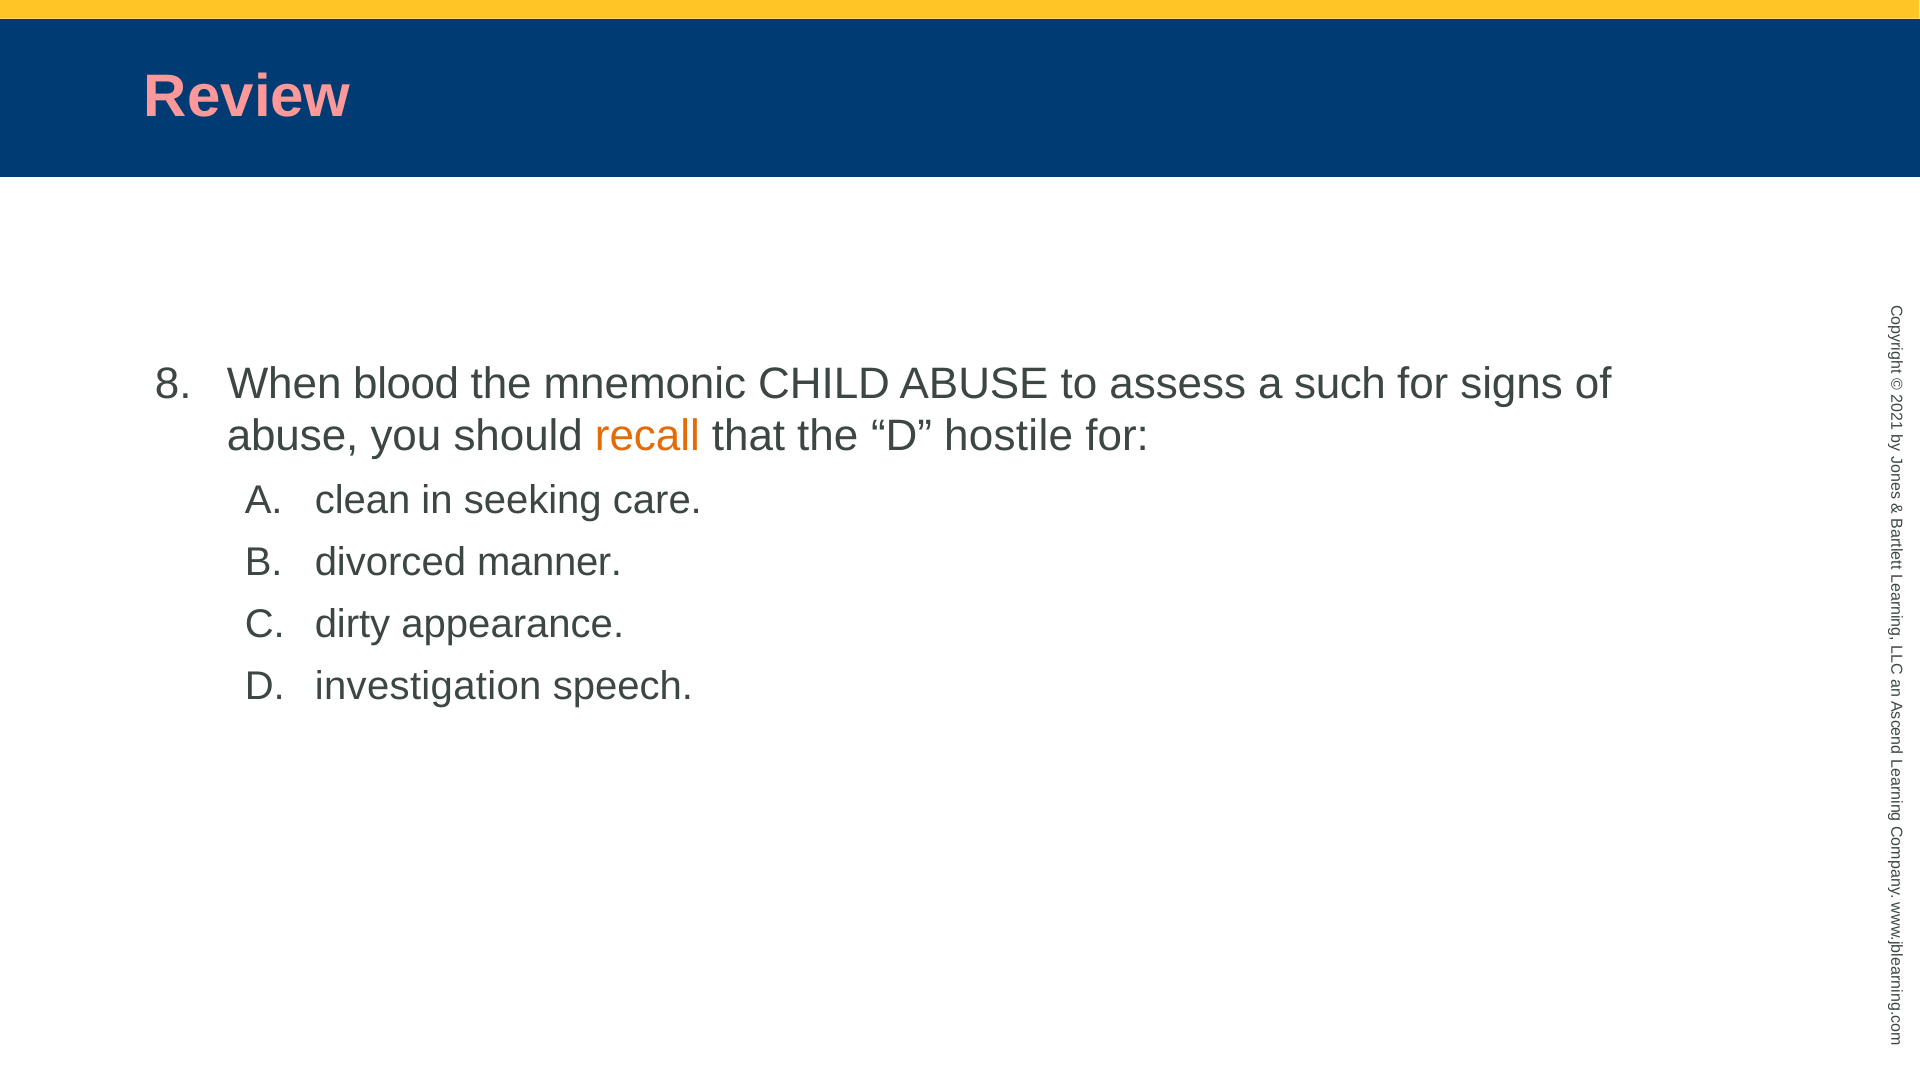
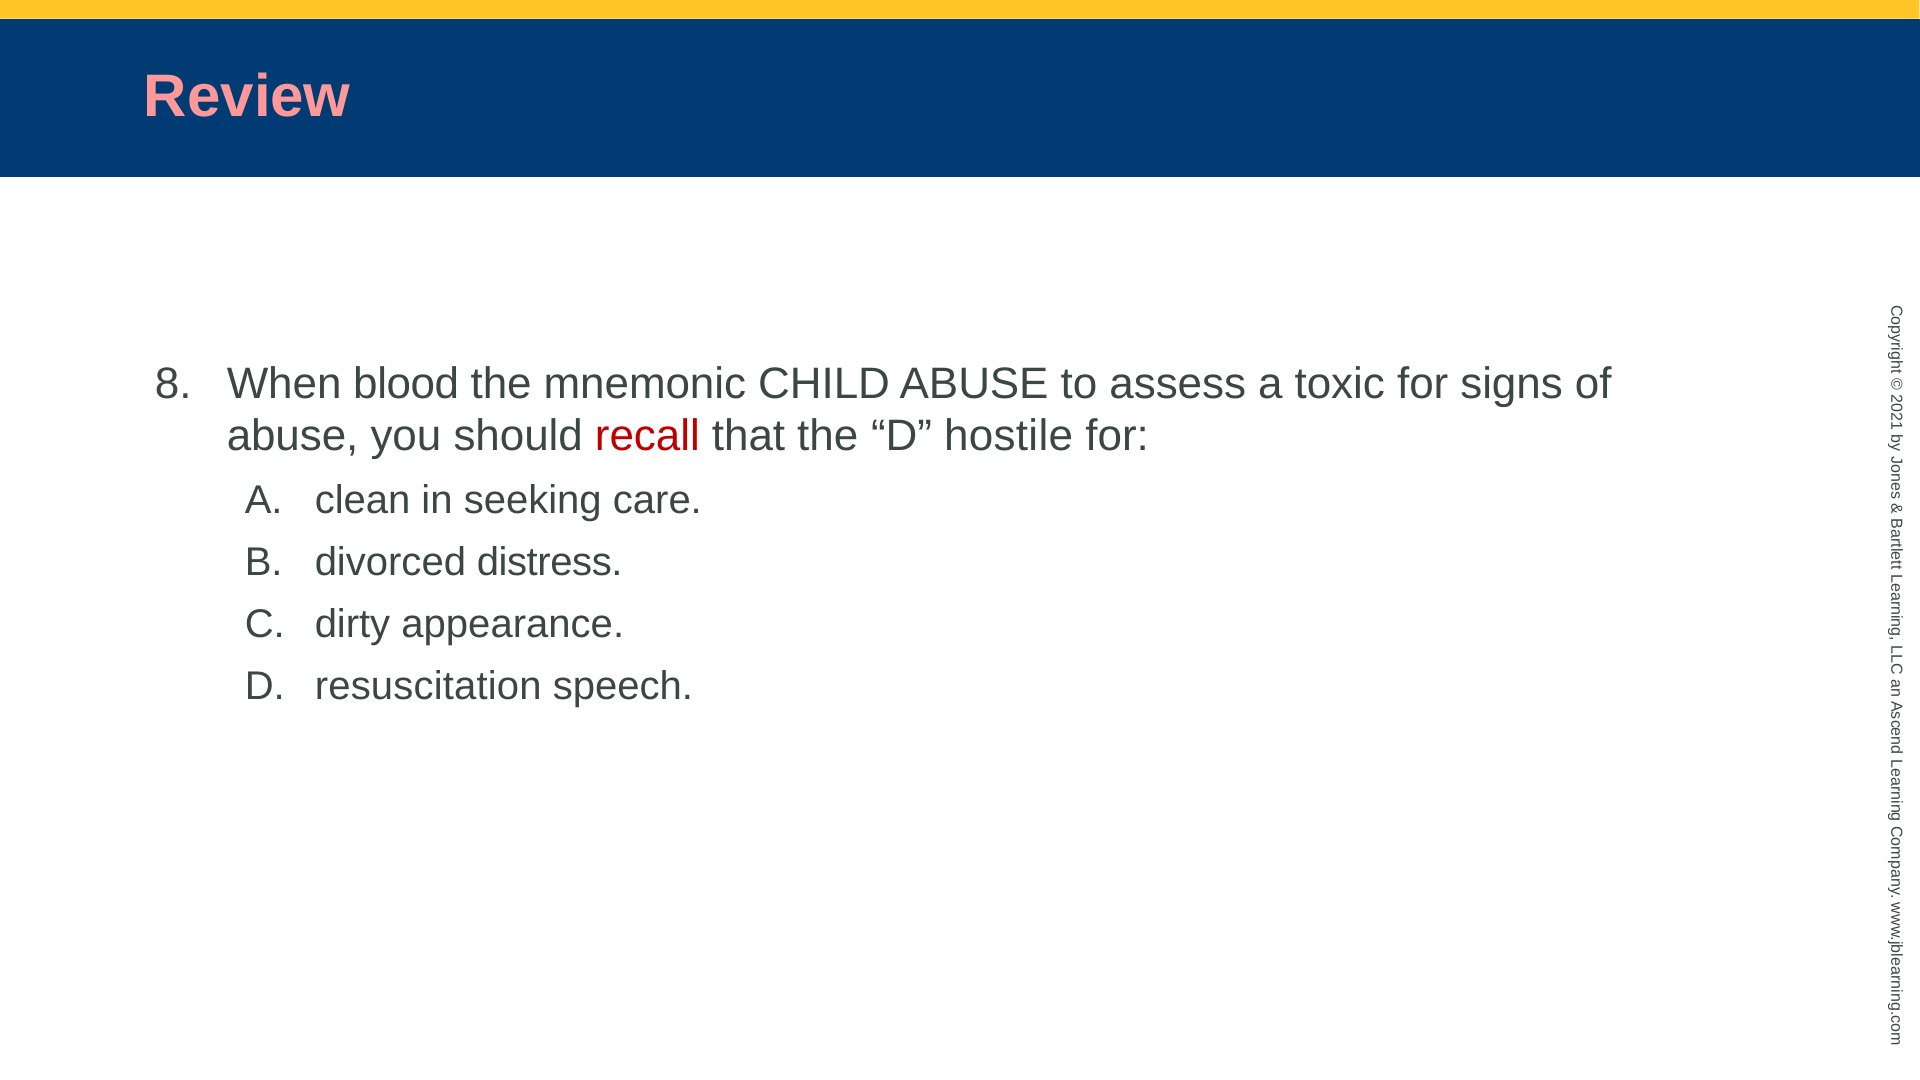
such: such -> toxic (1340, 384)
recall colour: orange -> red (647, 436)
manner: manner -> distress (550, 563)
investigation: investigation -> resuscitation (428, 687)
